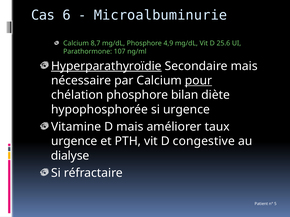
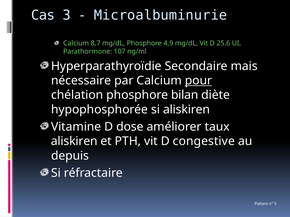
6: 6 -> 3 (67, 15)
Hyperparathyroïdie underline: present -> none (106, 66)
si urgence: urgence -> aliskiren (186, 110)
D mais: mais -> dose (130, 127)
urgence: urgence -> aliskiren (74, 142)
dialyse: dialyse -> depuis (70, 156)
